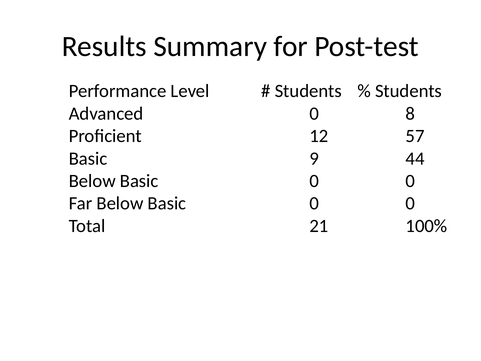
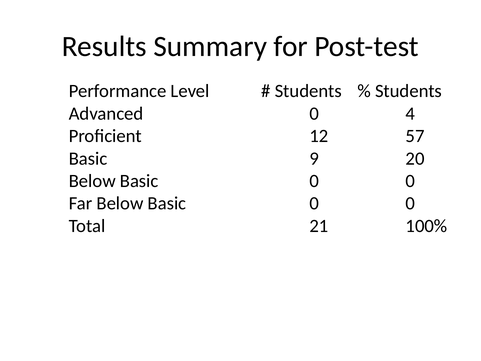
8: 8 -> 4 (410, 114)
44: 44 -> 20 (415, 158)
